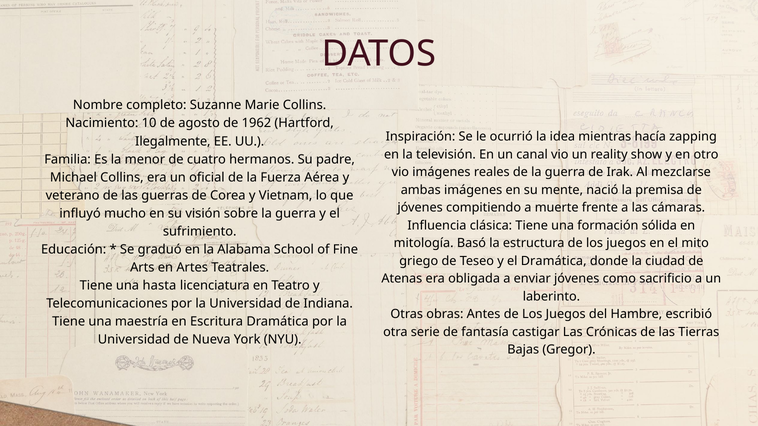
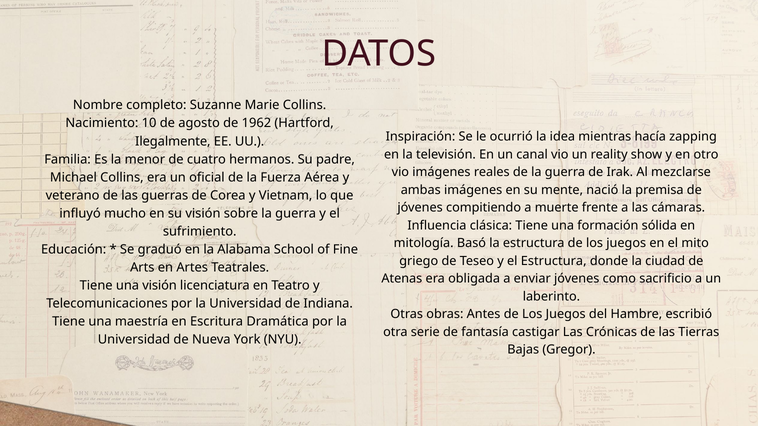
el Dramática: Dramática -> Estructura (554, 261)
una hasta: hasta -> visión (160, 286)
